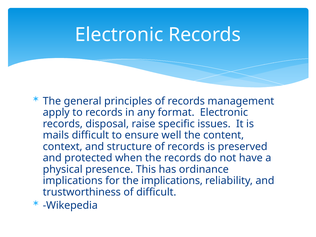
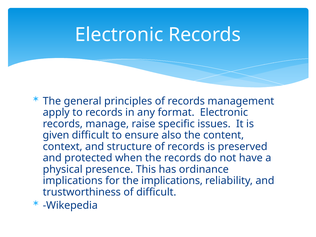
disposal: disposal -> manage (107, 124)
mails: mails -> given (56, 135)
well: well -> also (171, 135)
